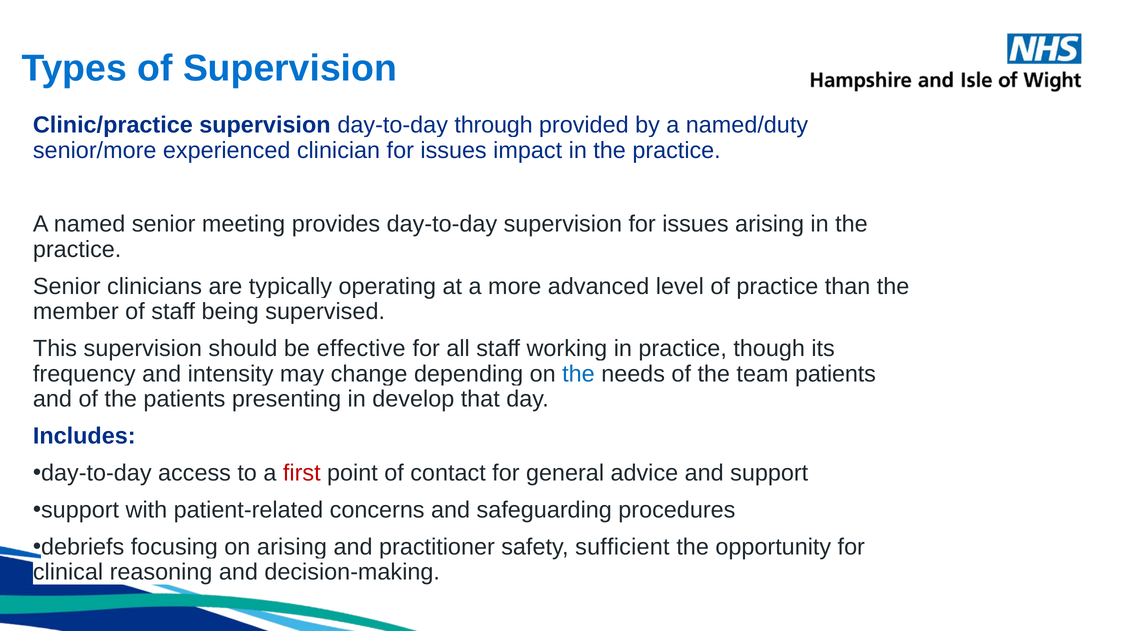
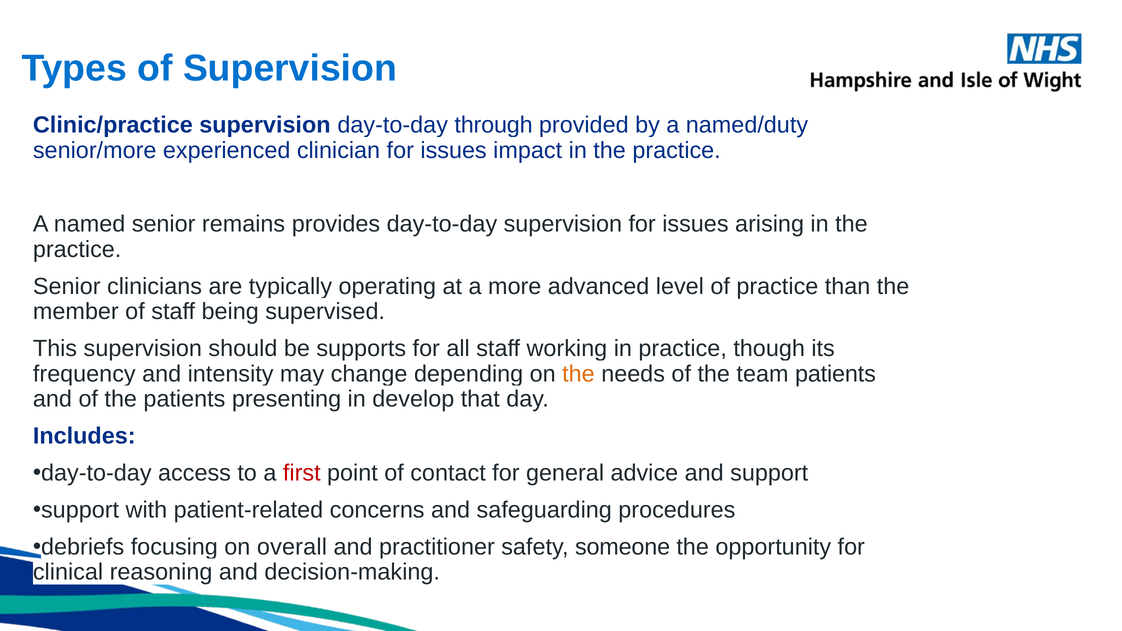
meeting: meeting -> remains (244, 224)
effective: effective -> supports (361, 349)
the colour: blue -> orange (578, 374)
on arising: arising -> overall (292, 547)
sufficient: sufficient -> someone (623, 547)
